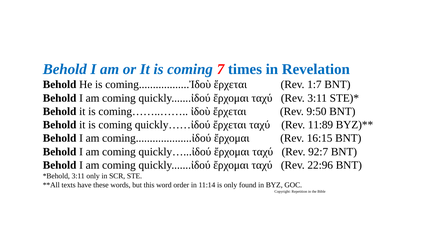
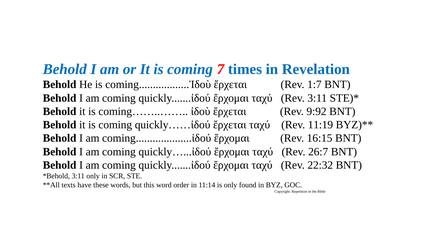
9:50: 9:50 -> 9:92 (317, 111)
11:89: 11:89 -> 11:19 (320, 125)
92:7: 92:7 -> 26:7 (318, 152)
22:96: 22:96 -> 22:32 (320, 165)
